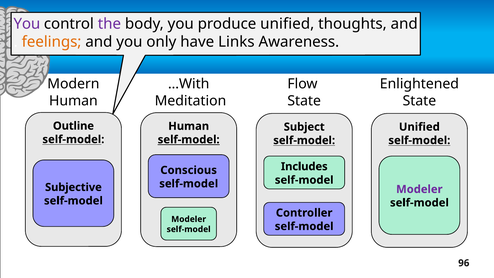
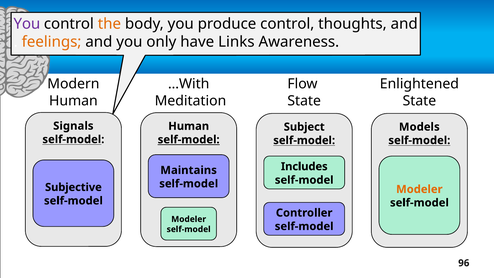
the colour: purple -> orange (109, 24)
produce unified: unified -> control (287, 24)
Outline: Outline -> Signals (73, 126)
Unified: Unified -> Models (419, 127)
Conscious: Conscious -> Maintains (189, 170)
Modeler colour: purple -> orange (419, 189)
